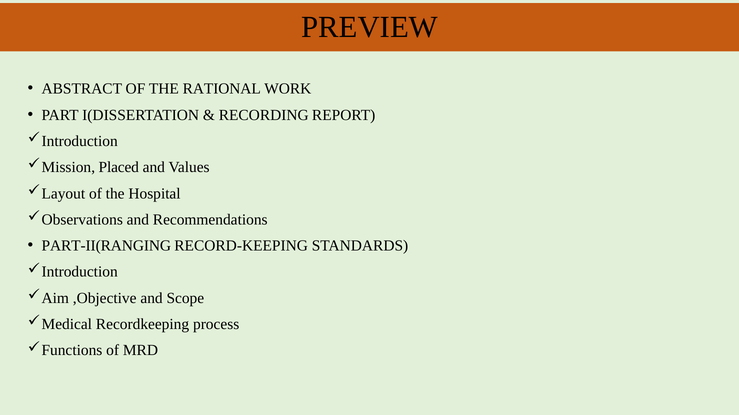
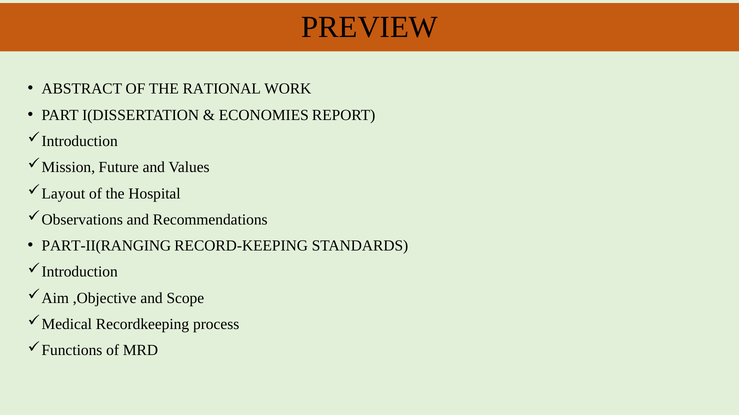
RECORDING: RECORDING -> ECONOMIES (264, 115)
Placed: Placed -> Future (119, 168)
